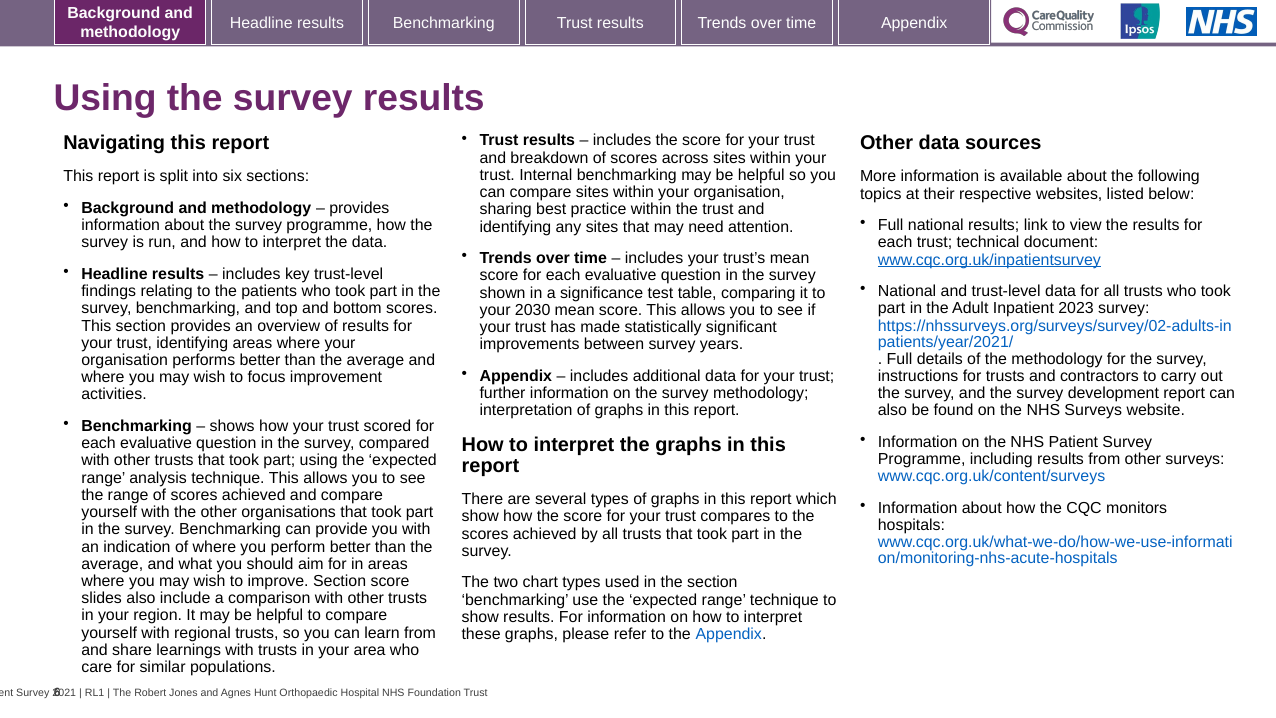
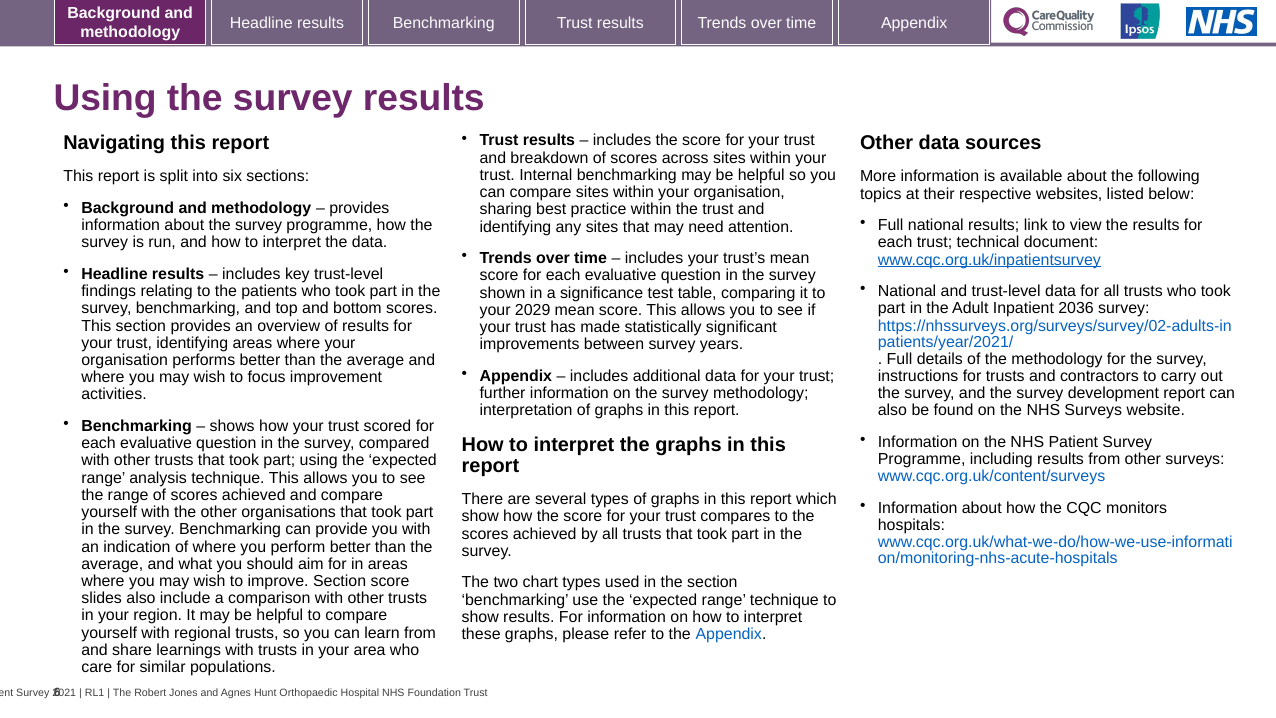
2023: 2023 -> 2036 (1076, 308)
2030: 2030 -> 2029 (533, 310)
